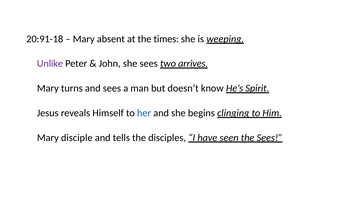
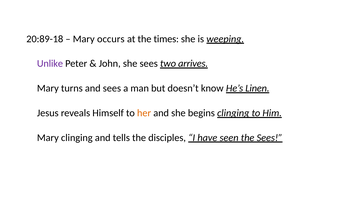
20:91-18: 20:91-18 -> 20:89-18 (45, 39)
absent: absent -> occurs (111, 39)
Spirit: Spirit -> Linen (257, 88)
her colour: blue -> orange (144, 113)
Mary disciple: disciple -> clinging (77, 138)
